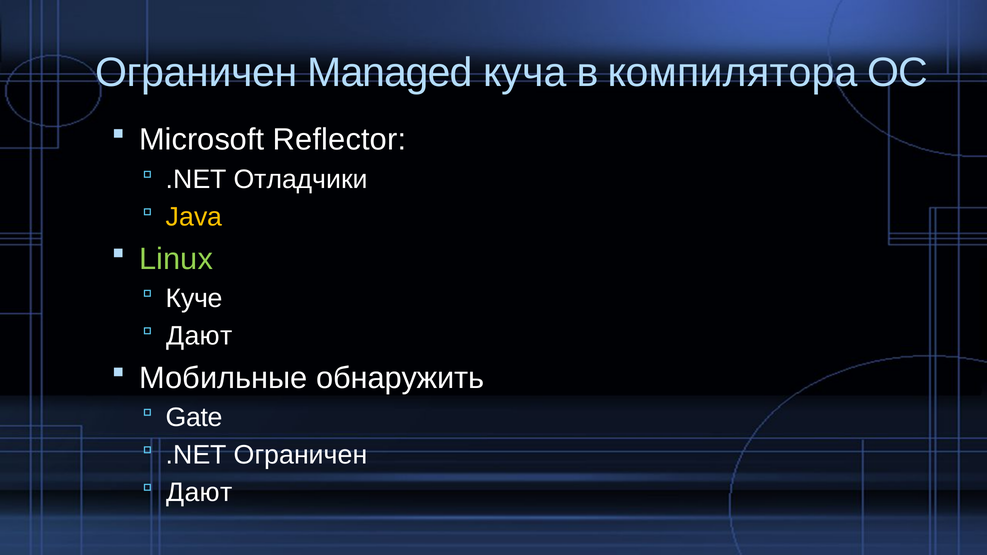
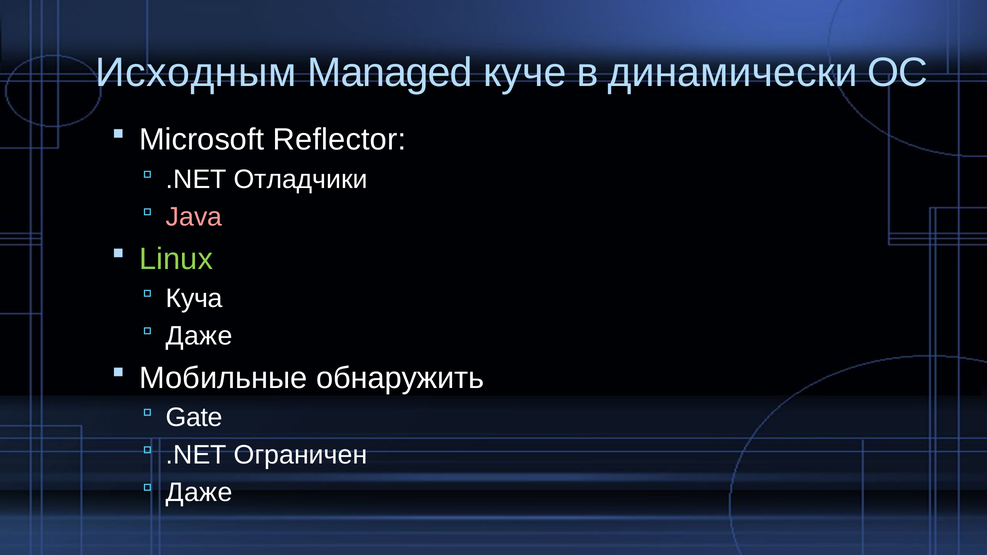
Ограничен: Ограничен -> Исходным (196, 73)
куча: куча -> куче (525, 73)
компилятора: компилятора -> динамически (733, 73)
Java colour: yellow -> pink (194, 217)
Куче: Куче -> Куча (194, 299)
Дают: Дают -> Даже (199, 336)
Дают: Дают -> Даже (199, 493)
